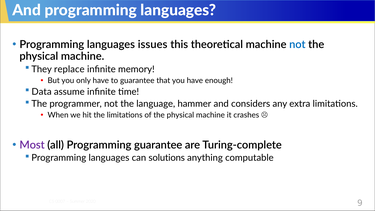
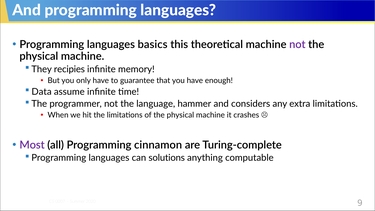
issues: issues -> basics (153, 44)
not colour: blue -> purple (297, 44)
replace: replace -> recipies (69, 69)
Programming guarantee: guarantee -> cinnamon (158, 145)
